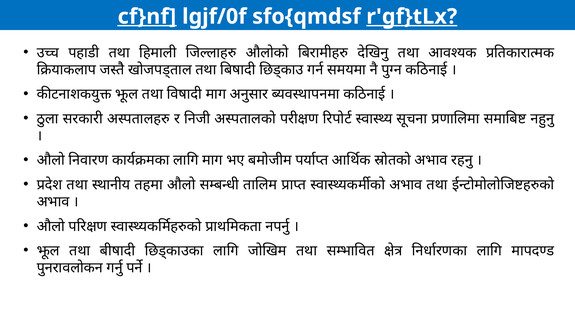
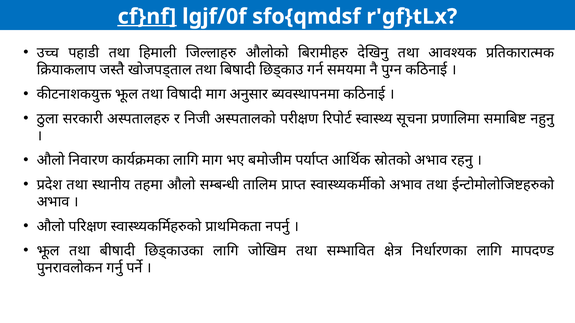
r'gf}tLx underline: present -> none (412, 17)
